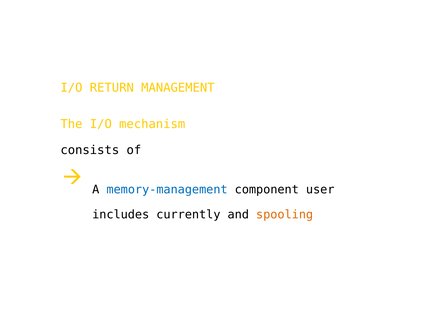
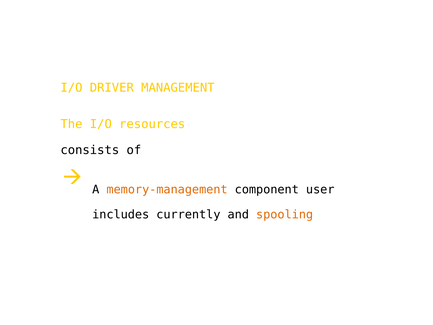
RETURN: RETURN -> DRIVER (112, 88)
mechanism: mechanism -> resources (152, 124)
memory-management colour: blue -> orange (167, 189)
